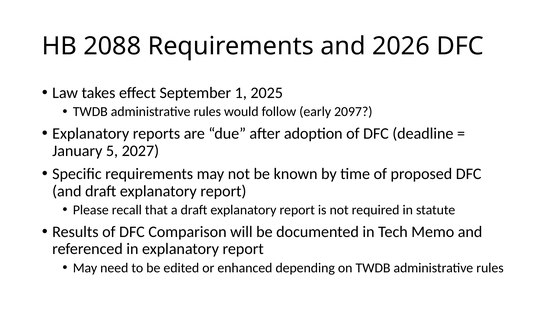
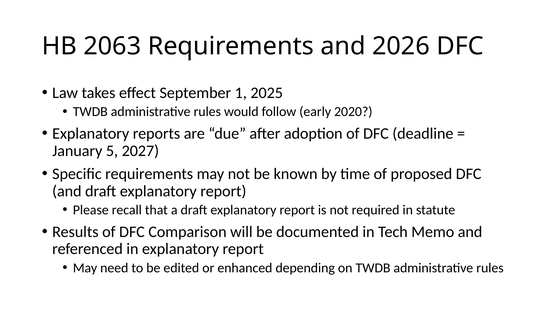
2088: 2088 -> 2063 (112, 46)
2097: 2097 -> 2020 (353, 112)
